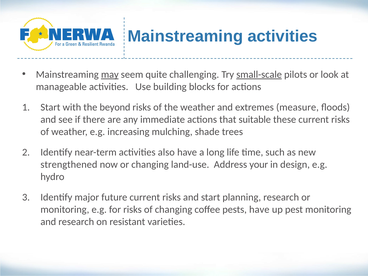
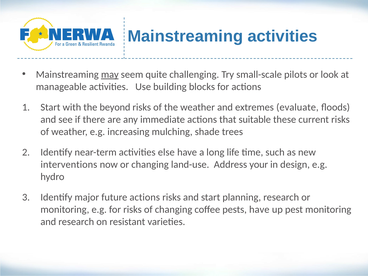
small-scale underline: present -> none (259, 74)
measure: measure -> evaluate (297, 107)
also: also -> else (166, 152)
strengthened: strengthened -> interventions (69, 164)
future current: current -> actions (145, 197)
